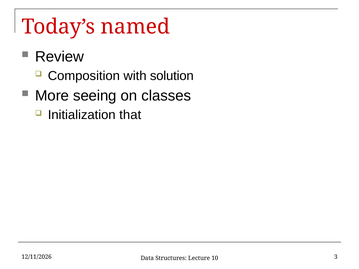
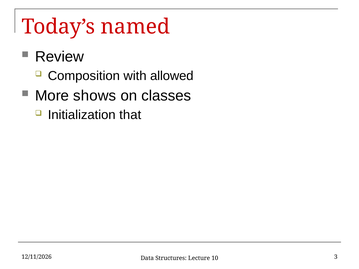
solution: solution -> allowed (172, 76)
seeing: seeing -> shows (95, 96)
